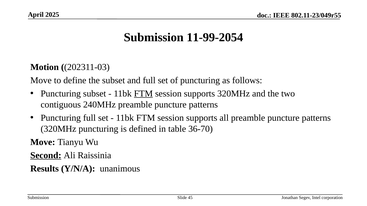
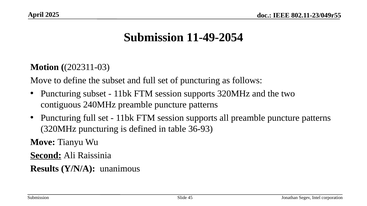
11-99-2054: 11-99-2054 -> 11-49-2054 (215, 38)
FTM underline: present -> none (143, 94)
36-70: 36-70 -> 36-93 (201, 129)
